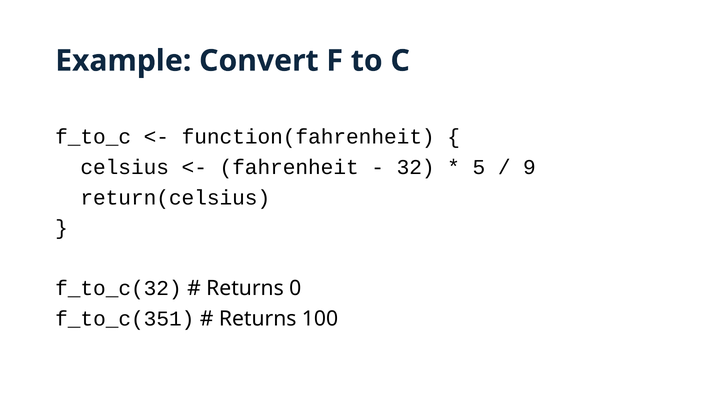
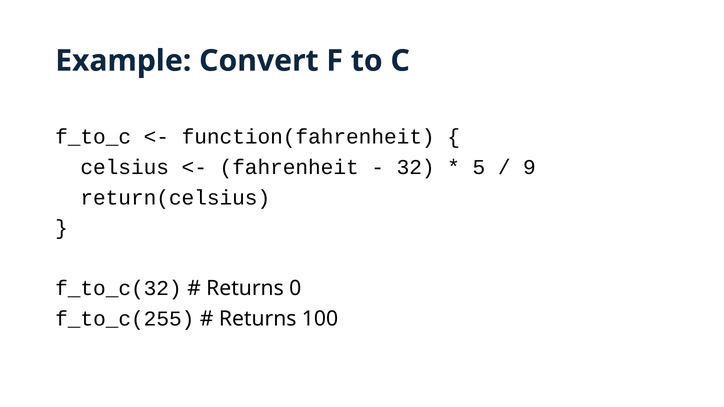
f_to_c(351: f_to_c(351 -> f_to_c(255 (125, 319)
